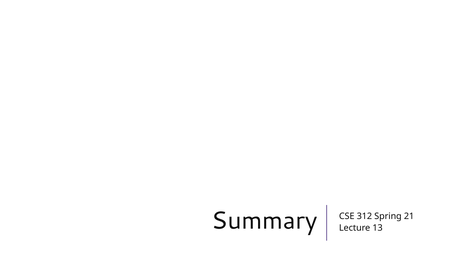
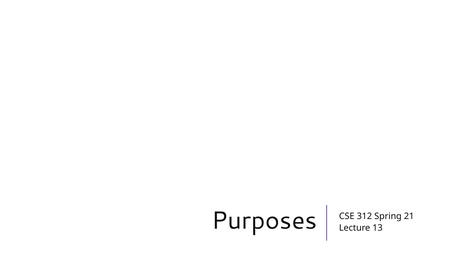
Summary: Summary -> Purposes (264, 221)
